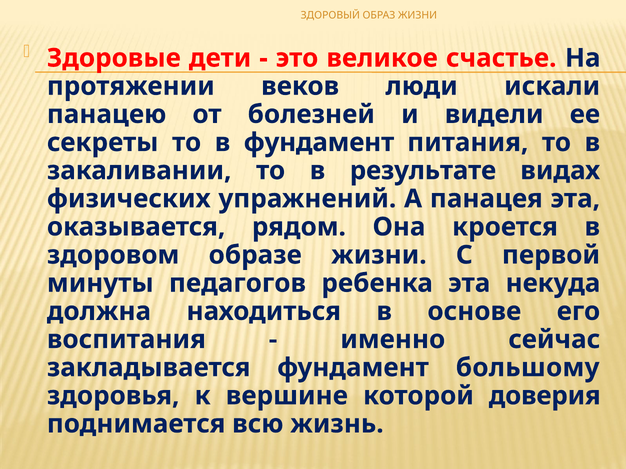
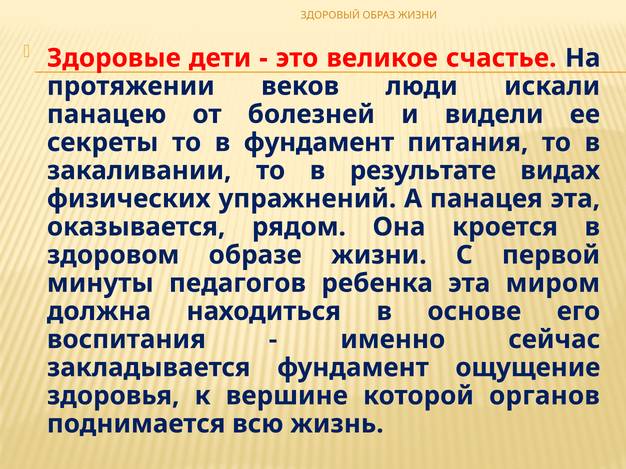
некуда: некуда -> миром (553, 283)
большому: большому -> ощущение (528, 368)
доверия: доверия -> органов (544, 396)
